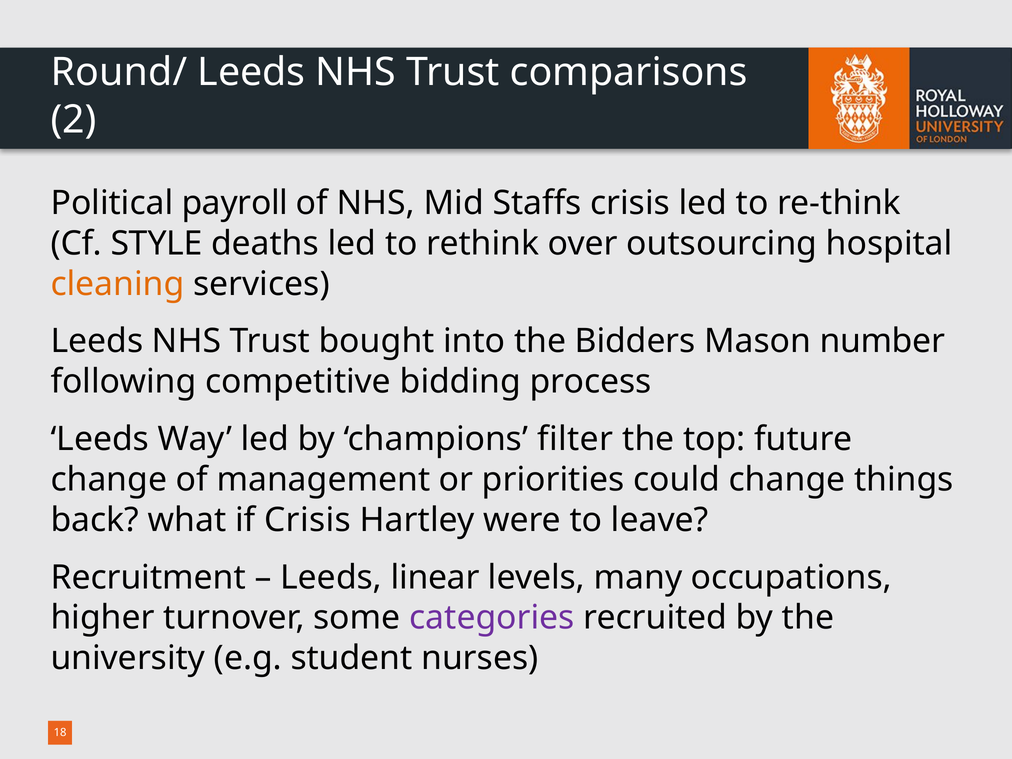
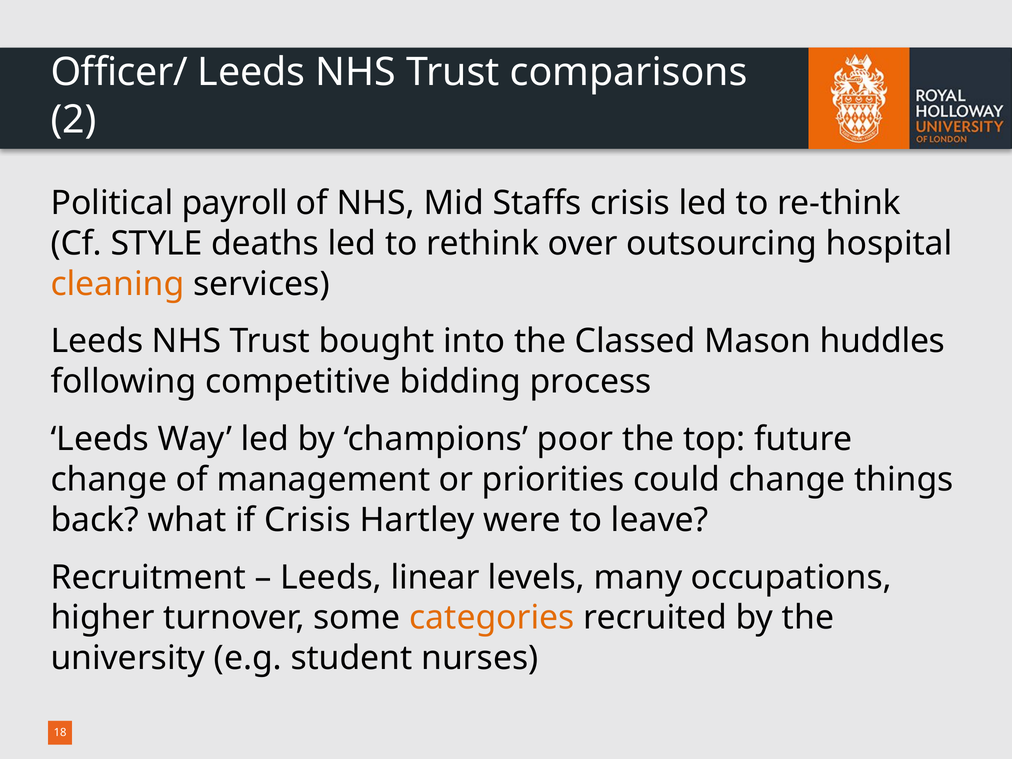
Round/: Round/ -> Officer/ (119, 72)
Bidders: Bidders -> Classed (635, 341)
number: number -> huddles (882, 341)
filter: filter -> poor (575, 439)
categories colour: purple -> orange (492, 618)
